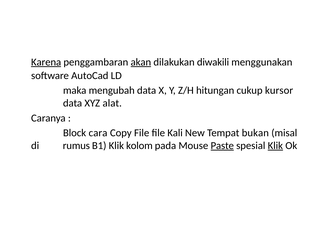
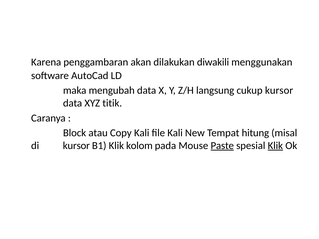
Karena underline: present -> none (46, 62)
akan underline: present -> none (141, 62)
hitungan: hitungan -> langsung (215, 90)
alat: alat -> titik (112, 103)
cara: cara -> atau (98, 133)
Copy File: File -> Kali (142, 133)
bukan: bukan -> hitung (255, 133)
di rumus: rumus -> kursor (76, 146)
